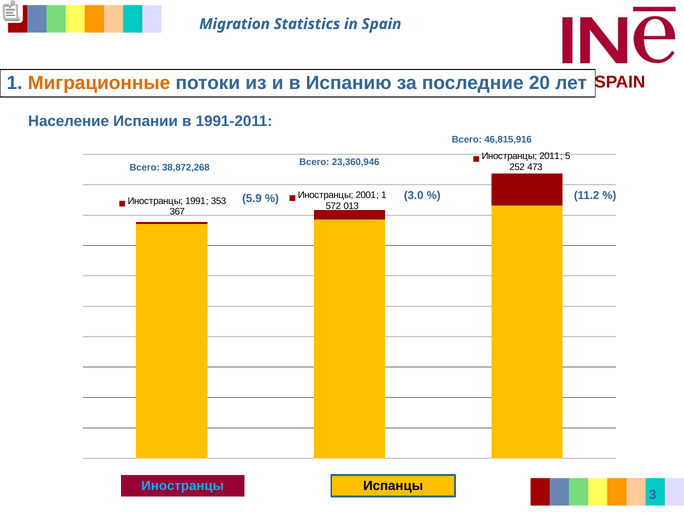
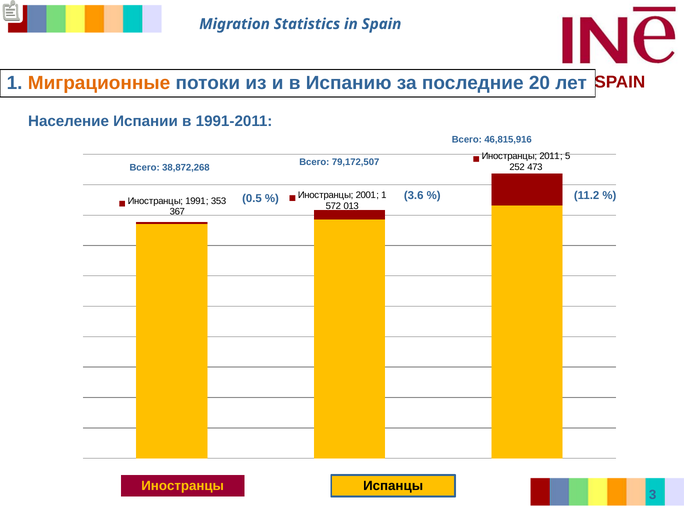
23,360,946: 23,360,946 -> 79,172,507 (356, 162)
5.9: 5.9 -> 0.5 (252, 199)
3.0: 3.0 -> 3.6 (414, 196)
Иностранцы colour: light blue -> yellow (183, 486)
